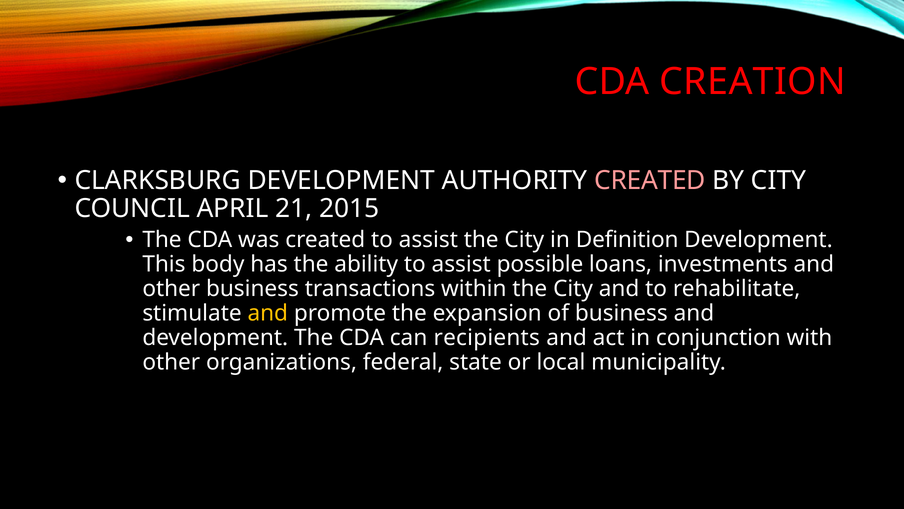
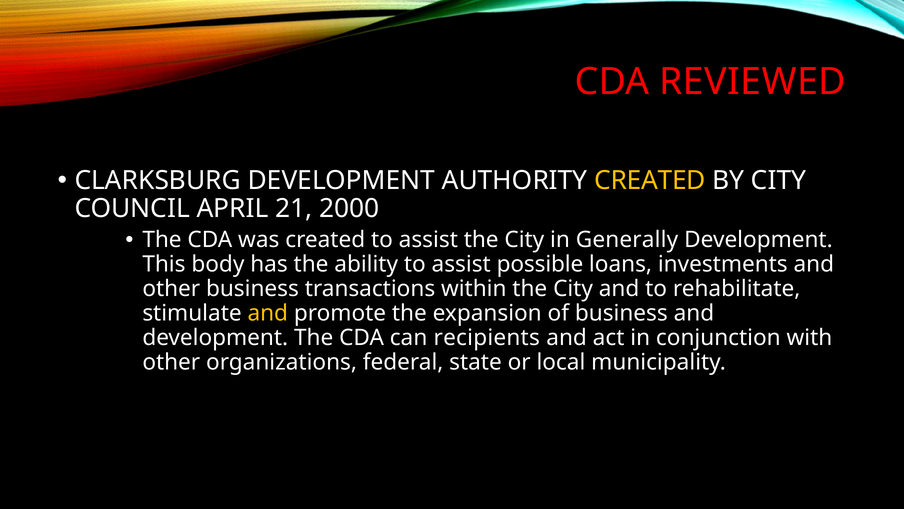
CREATION: CREATION -> REVIEWED (753, 82)
CREATED colour: pink -> yellow (650, 180)
2015: 2015 -> 2000 (349, 209)
Definition: Definition -> Generally (627, 240)
